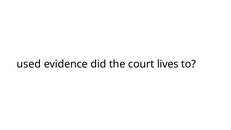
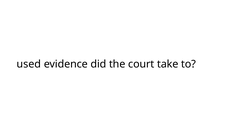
lives: lives -> take (168, 64)
